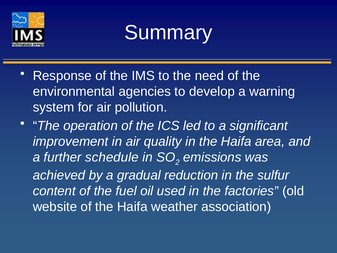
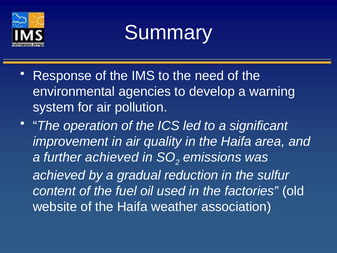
further schedule: schedule -> achieved (112, 157)
